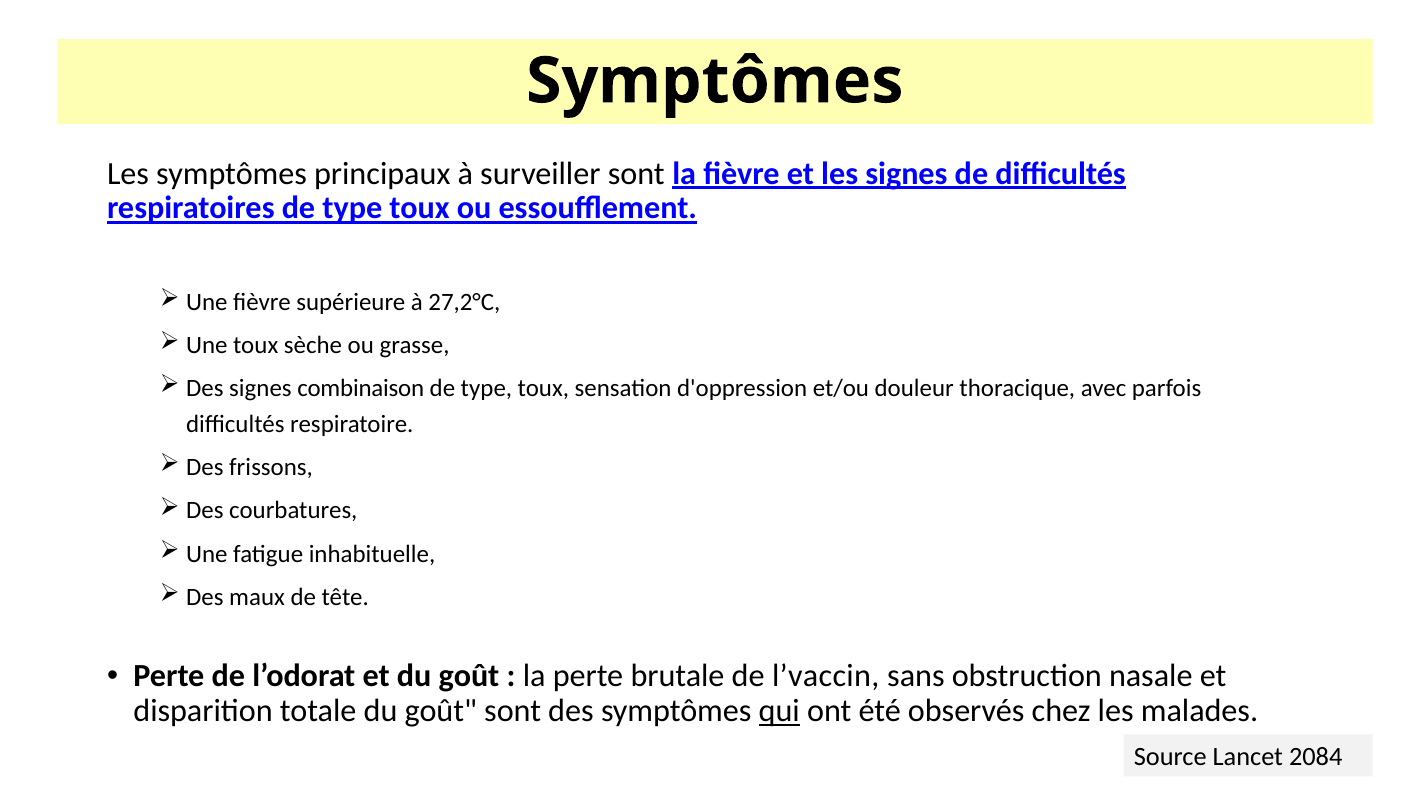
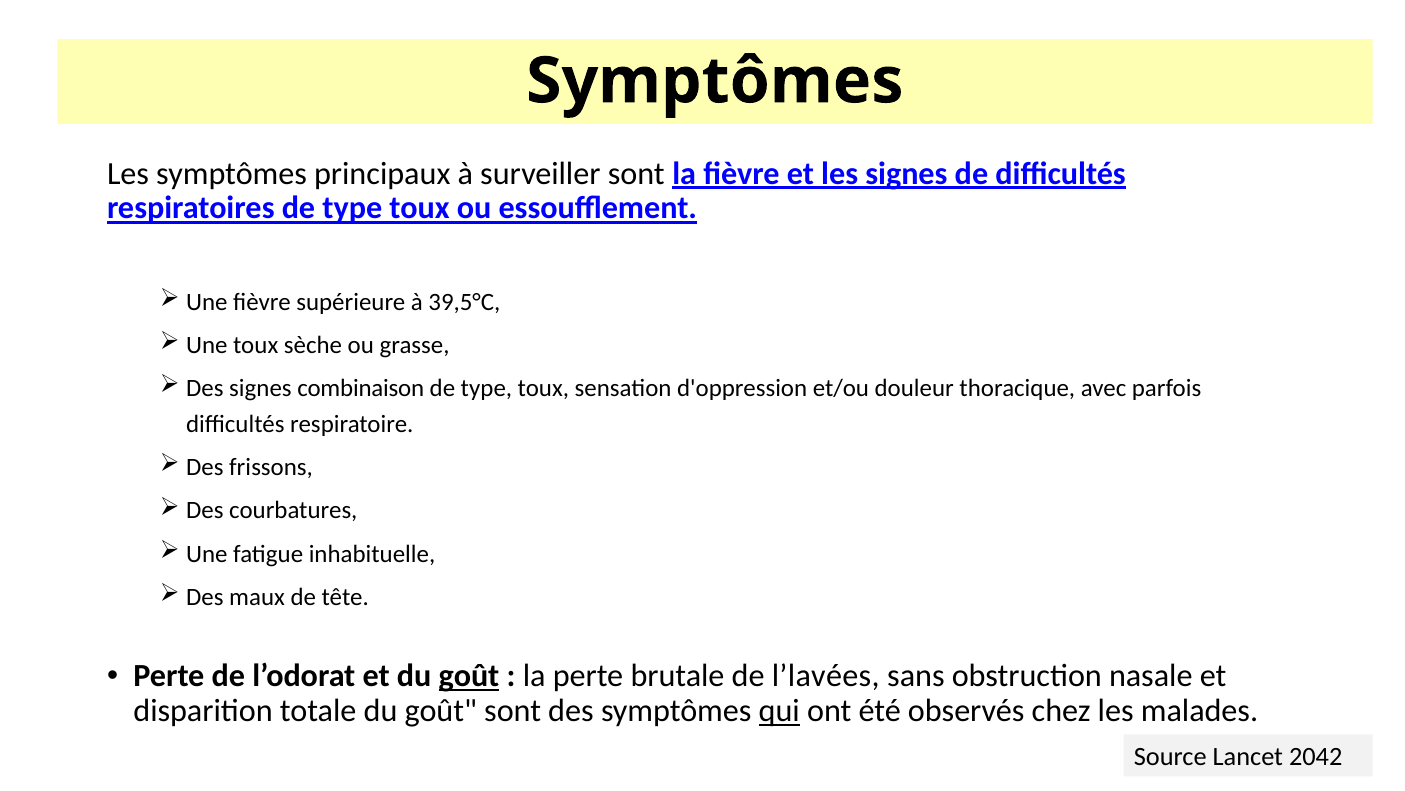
27,2°C: 27,2°C -> 39,5°C (464, 302)
goût underline: none -> present (469, 676)
l’vaccin: l’vaccin -> l’lavées (826, 676)
2084: 2084 -> 2042 (1316, 757)
